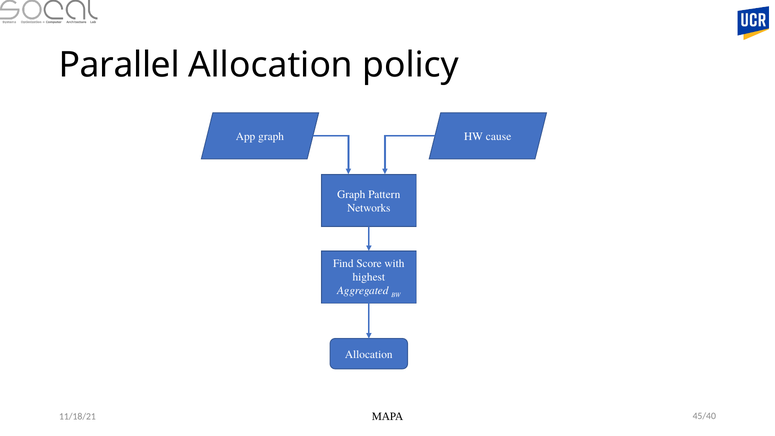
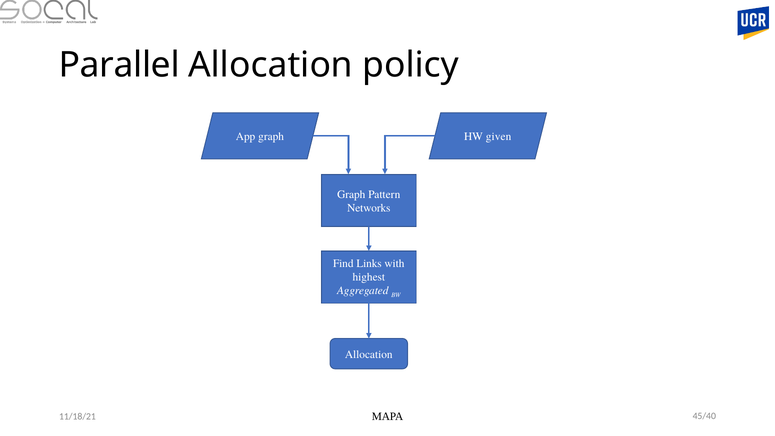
cause: cause -> given (499, 137)
Score: Score -> Links (369, 263)
